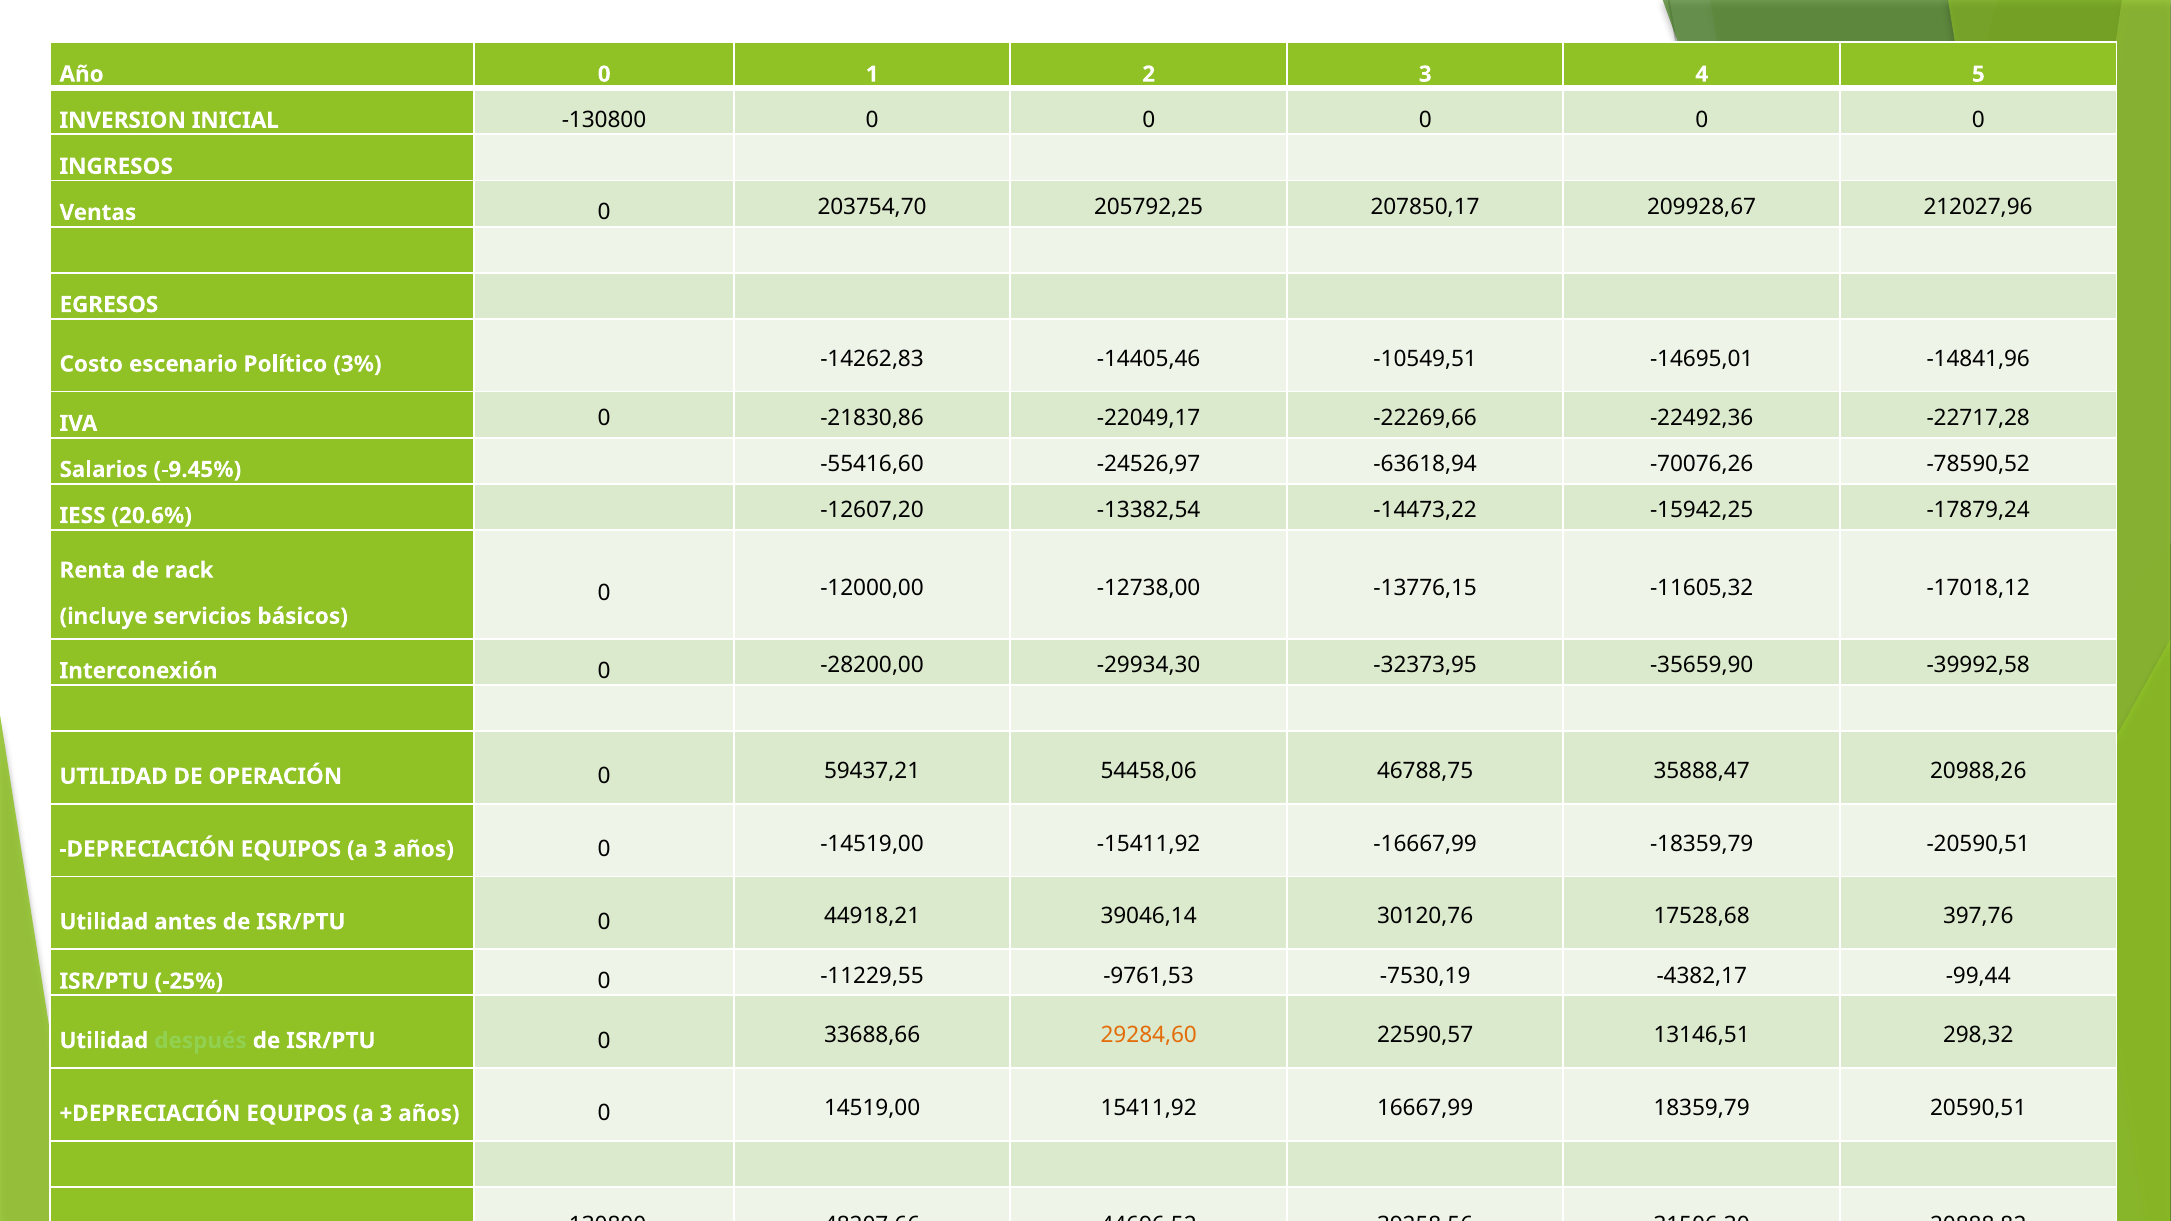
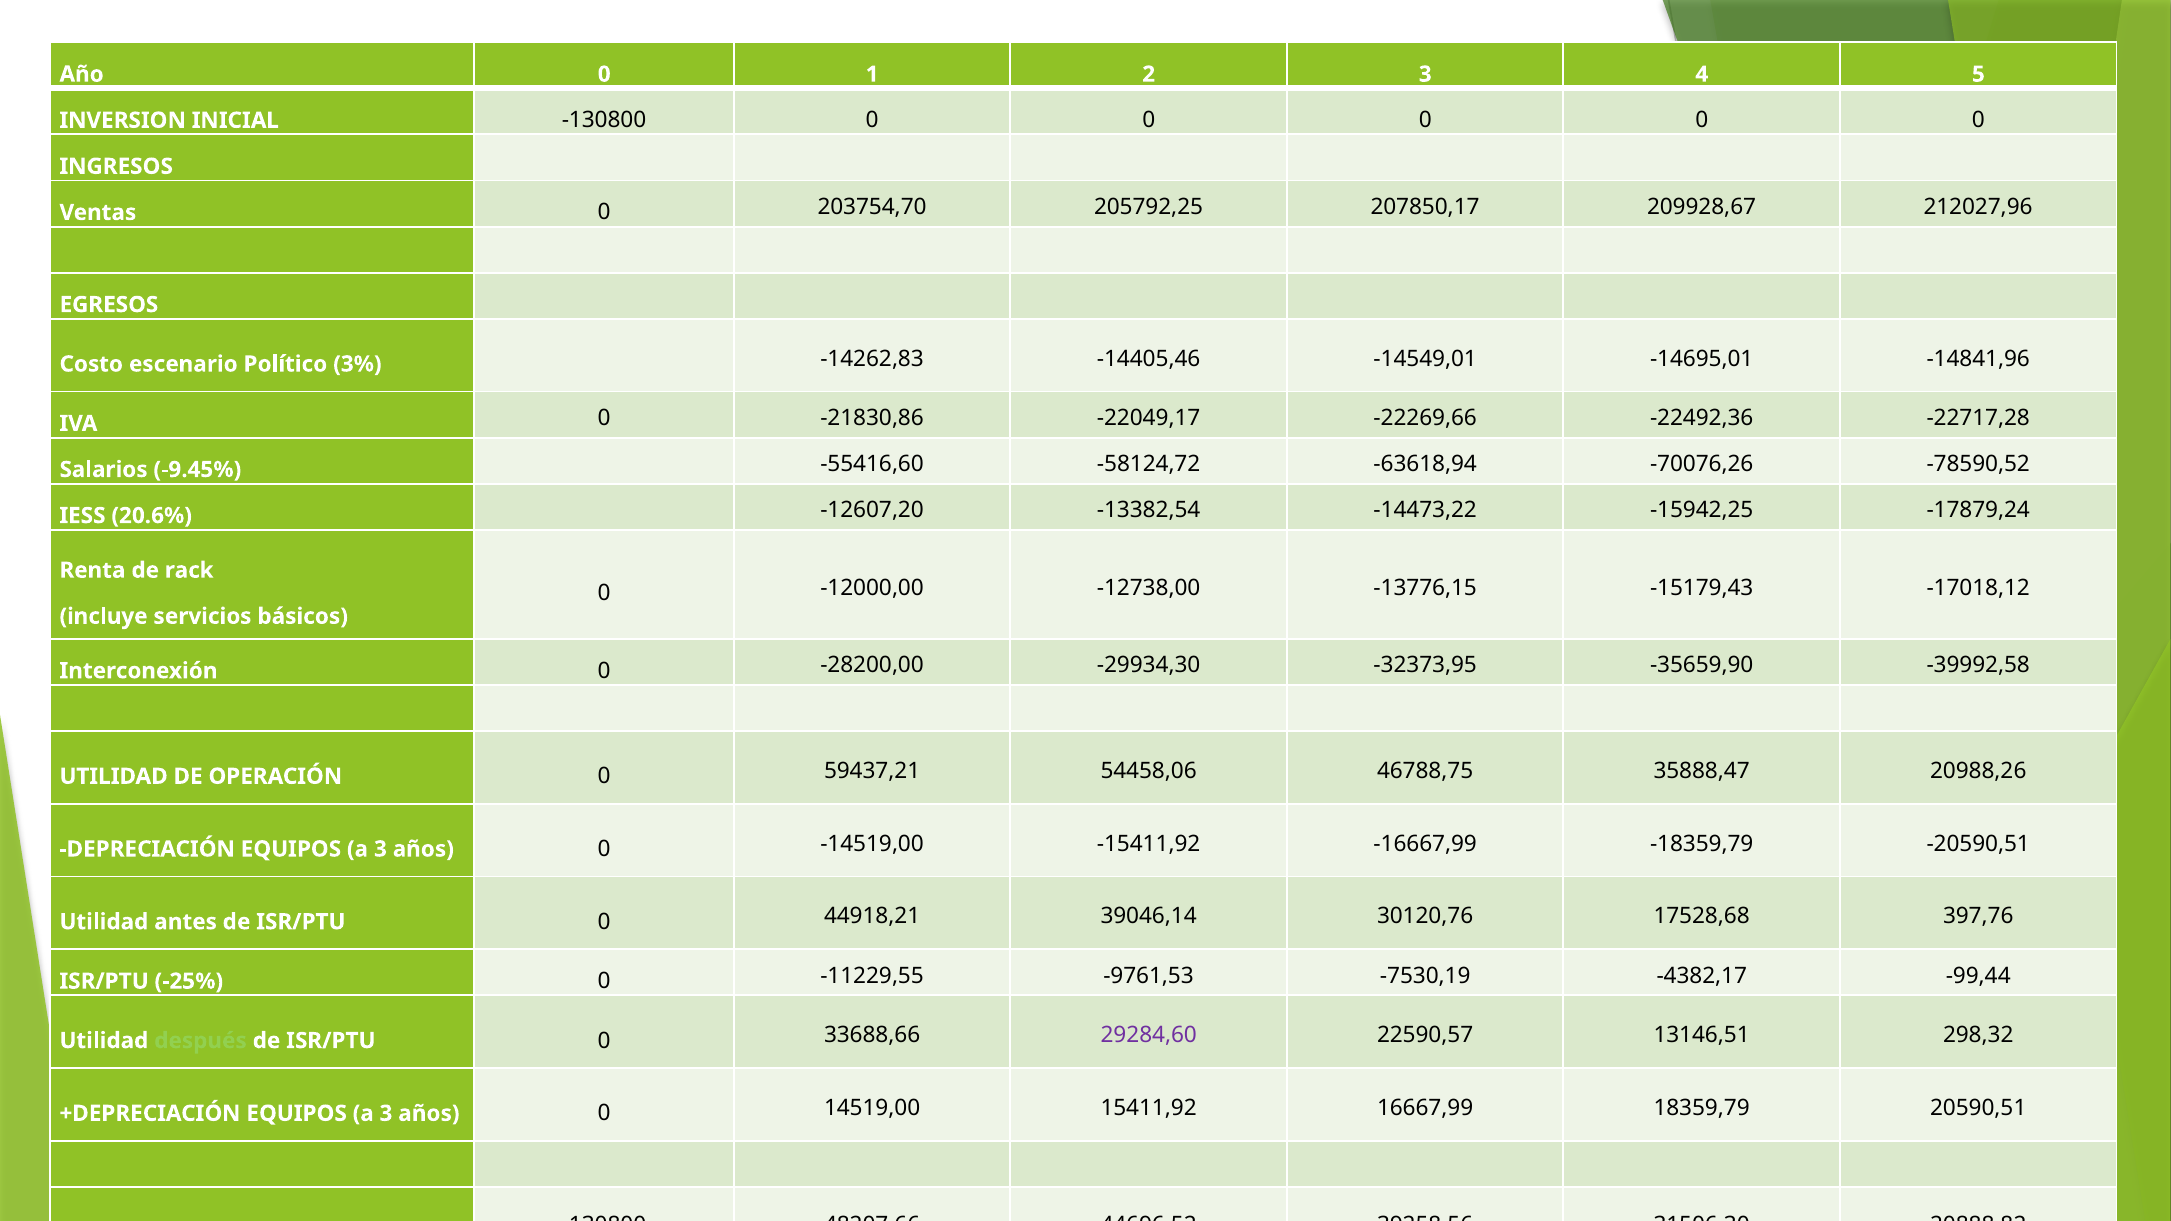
-10549,51: -10549,51 -> -14549,01 (1425, 359)
-24526,97: -24526,97 -> -58124,72 (1149, 464)
-11605,32: -11605,32 -> -15179,43 (1702, 588)
29284,60 colour: orange -> purple (1149, 1035)
